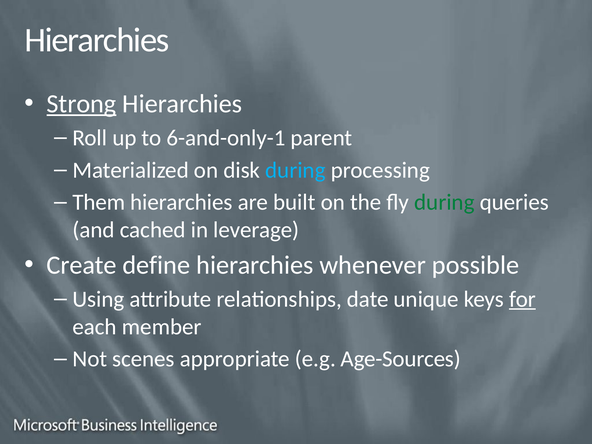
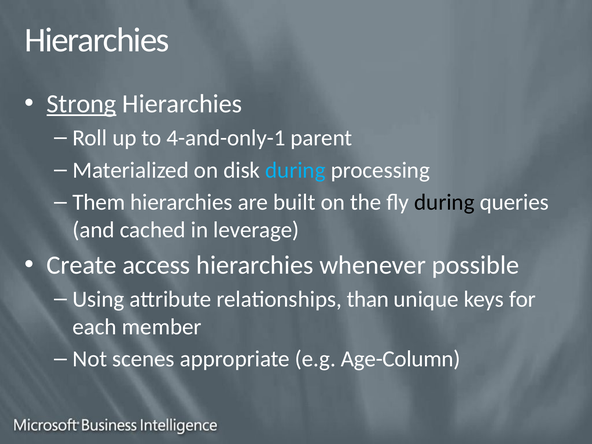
6-and-only-1: 6-and-only-1 -> 4-and-only-1 (226, 138)
during colour: green -> black (444, 202)
define: define -> access (156, 265)
date: date -> than (368, 299)
for underline: present -> none (523, 299)
Age-Sources: Age-Sources -> Age-Column (401, 359)
